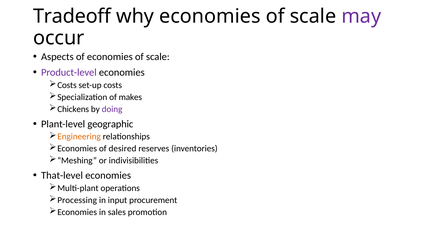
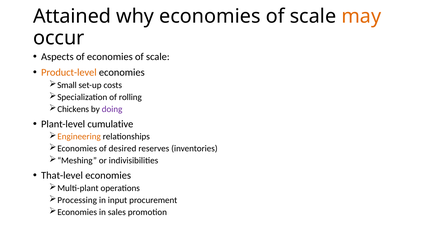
Tradeoff: Tradeoff -> Attained (72, 16)
may colour: purple -> orange (361, 16)
Product-level colour: purple -> orange (69, 73)
Costs: Costs -> Small (67, 85)
makes: makes -> rolling (130, 97)
geographic: geographic -> cumulative (110, 124)
